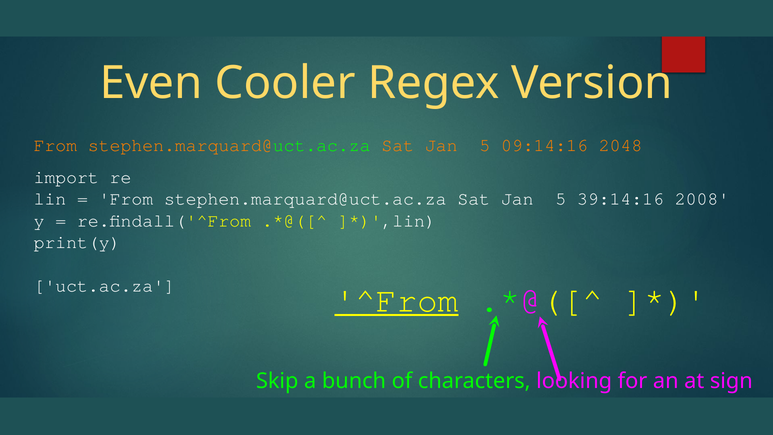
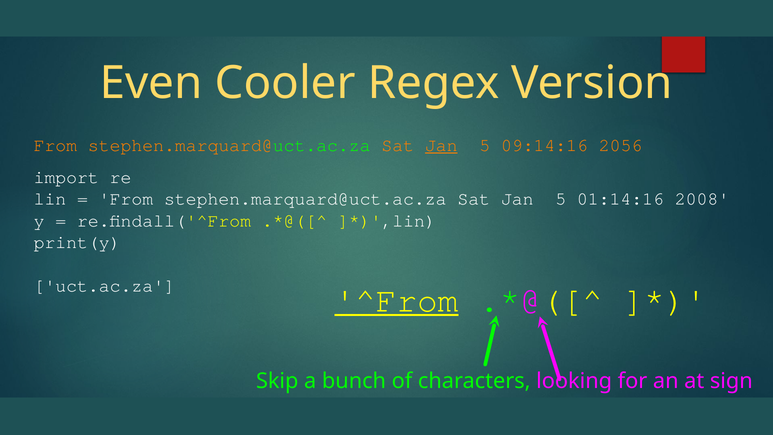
Jan underline: none -> present (441, 145)
2048: 2048 -> 2056 (621, 145)
39:14:16: 39:14:16 -> 01:14:16 (620, 199)
